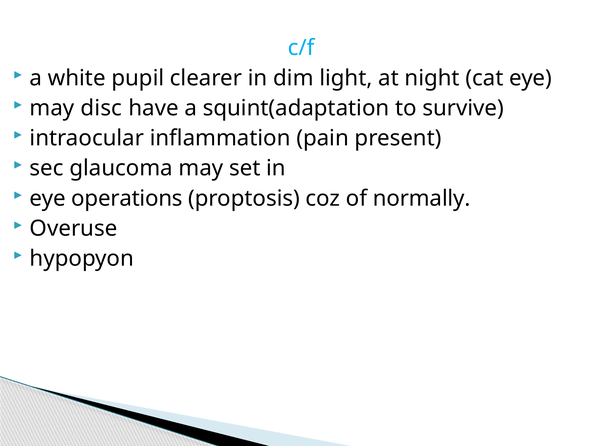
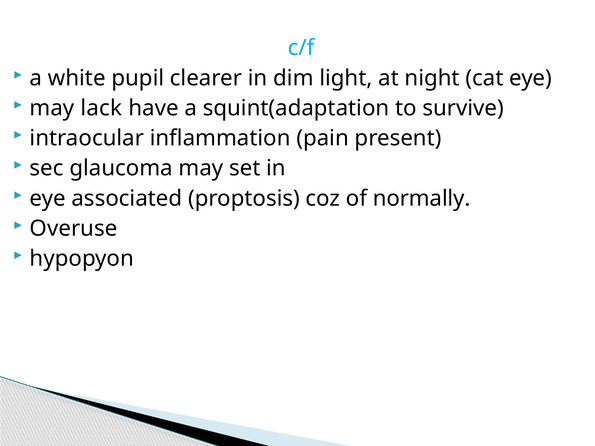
disc: disc -> lack (101, 108)
operations: operations -> associated (127, 198)
